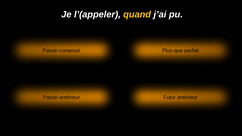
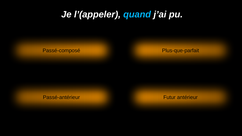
quand colour: yellow -> light blue (137, 15)
